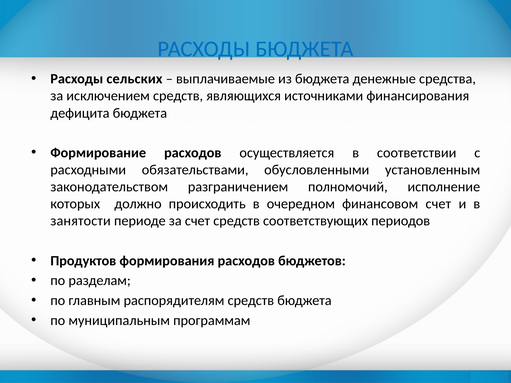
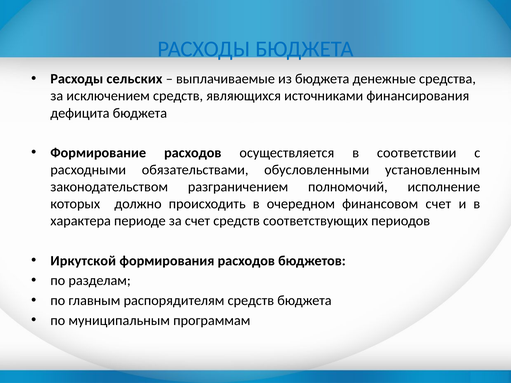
занятости: занятости -> характера (81, 221)
Продуктов: Продуктов -> Иркутской (83, 261)
